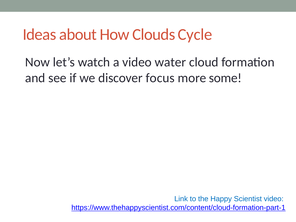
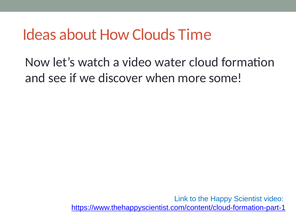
Cycle: Cycle -> Time (195, 34)
focus: focus -> when (160, 78)
